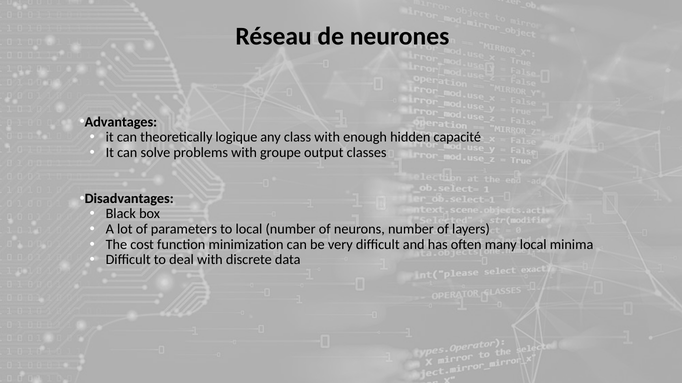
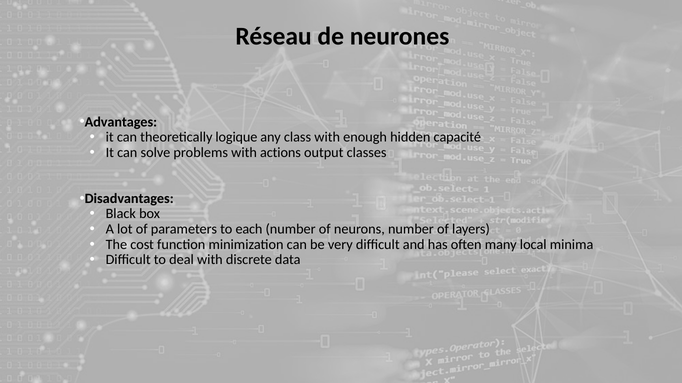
groupe: groupe -> actions (280, 153)
to local: local -> each (249, 229)
